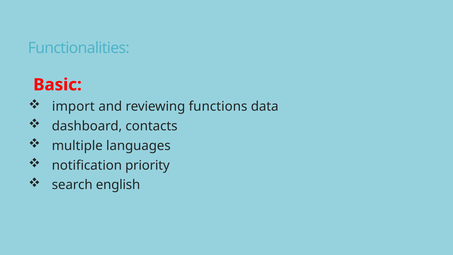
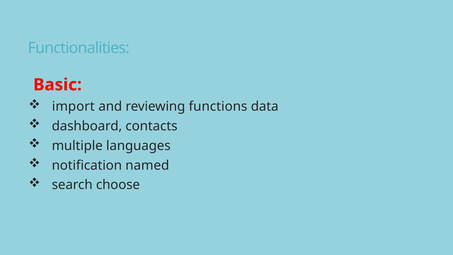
priority: priority -> named (147, 165)
english: english -> choose (118, 185)
